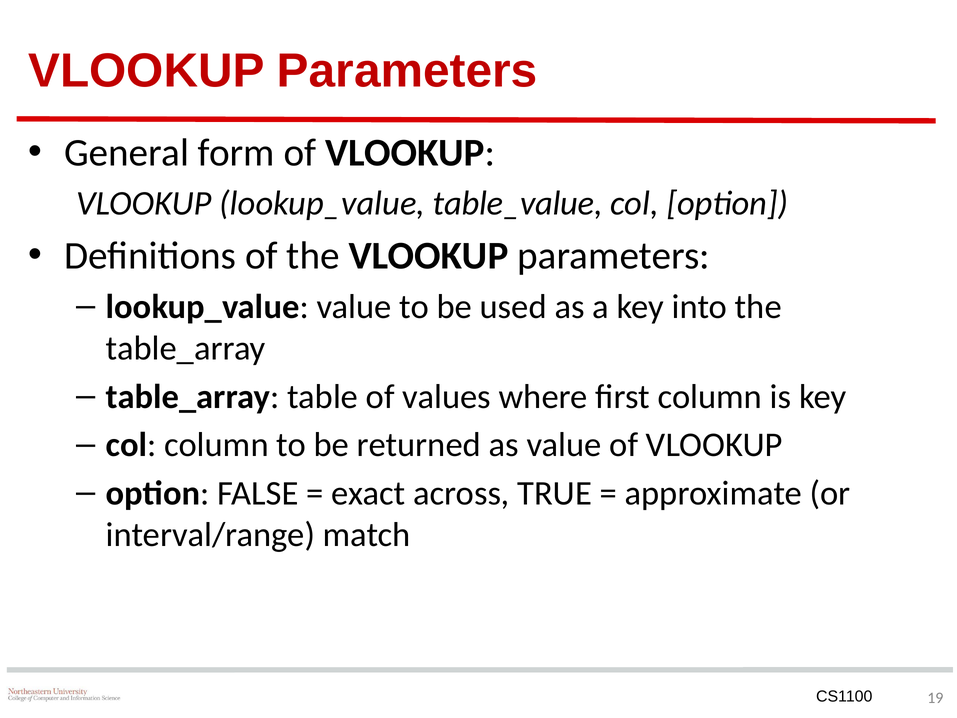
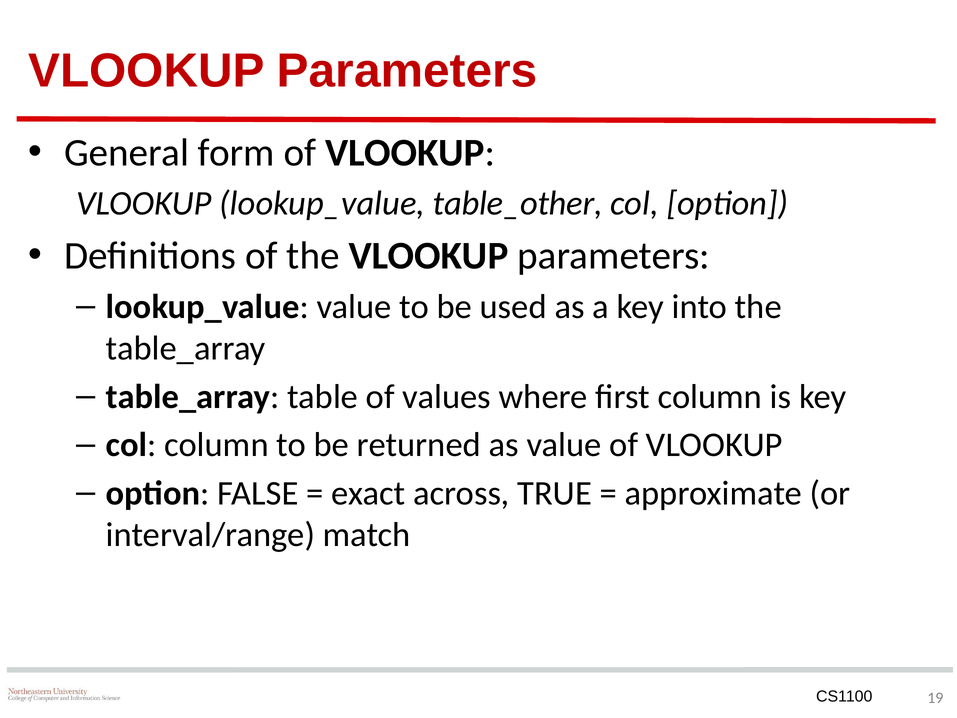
table_value: table_value -> table_other (518, 203)
